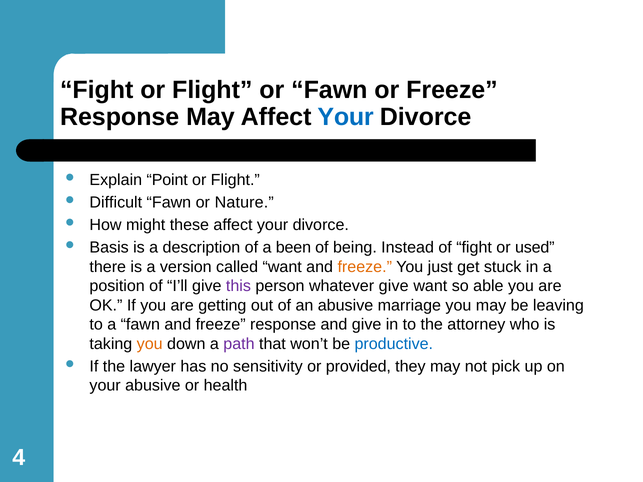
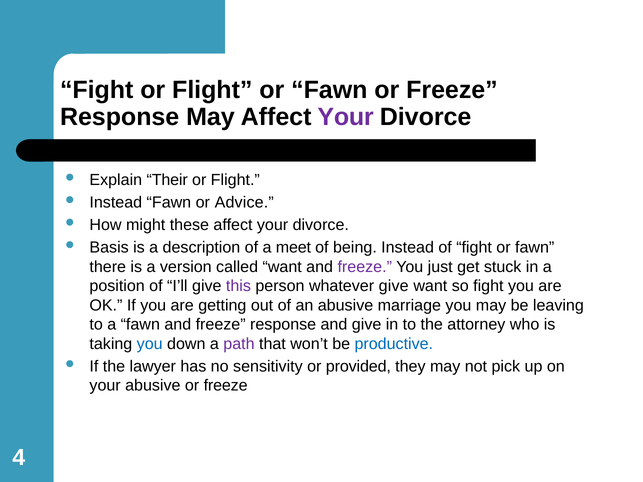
Your colour: blue -> purple (346, 117)
Point: Point -> Their (167, 180)
Difficult: Difficult -> Instead (116, 203)
Nature: Nature -> Advice (244, 203)
been: been -> meet (293, 248)
fight or used: used -> fawn (535, 248)
freeze colour: orange -> purple (365, 267)
so able: able -> fight (488, 286)
you colour: orange -> blue (150, 344)
health: health -> freeze (226, 386)
